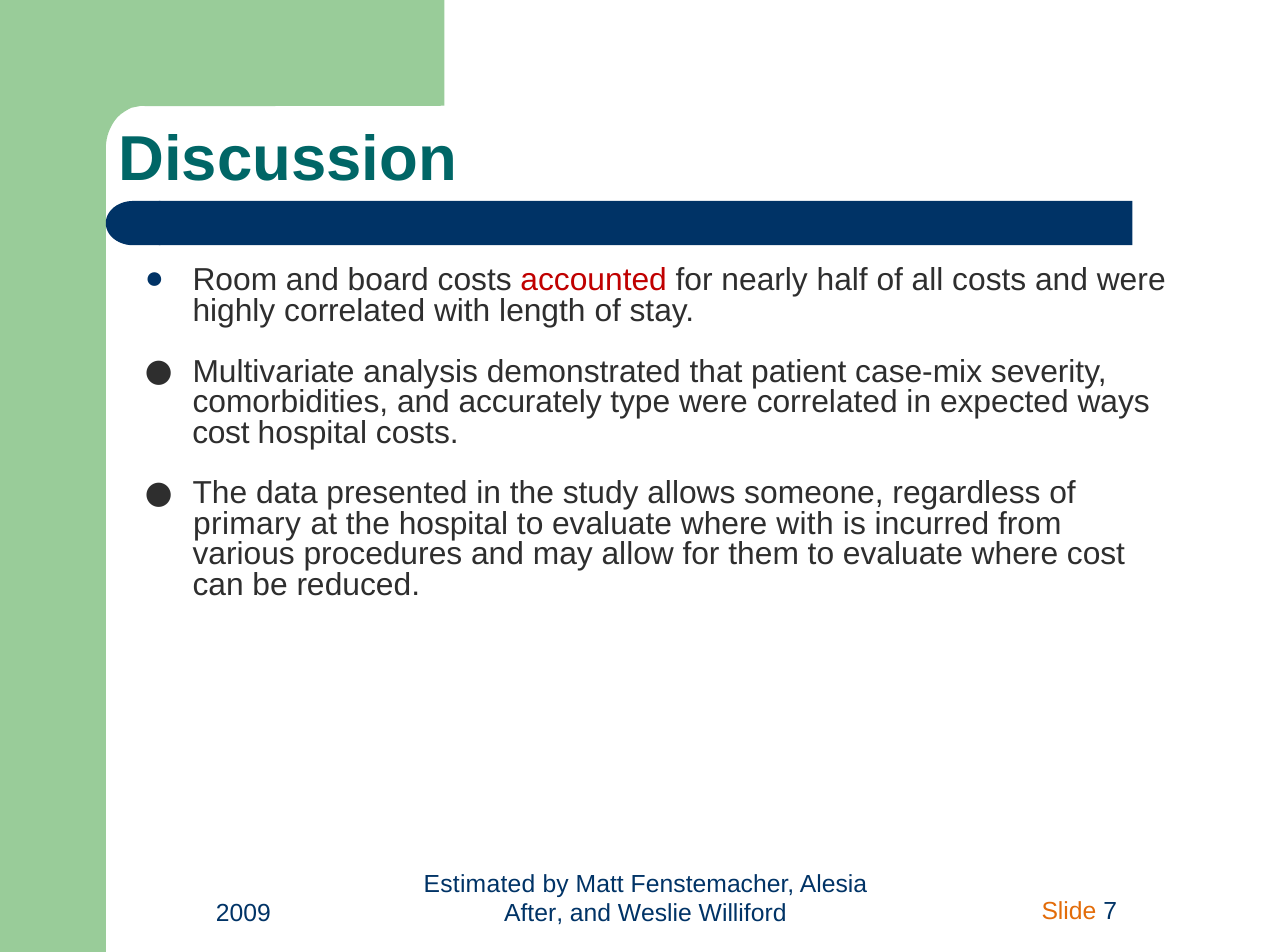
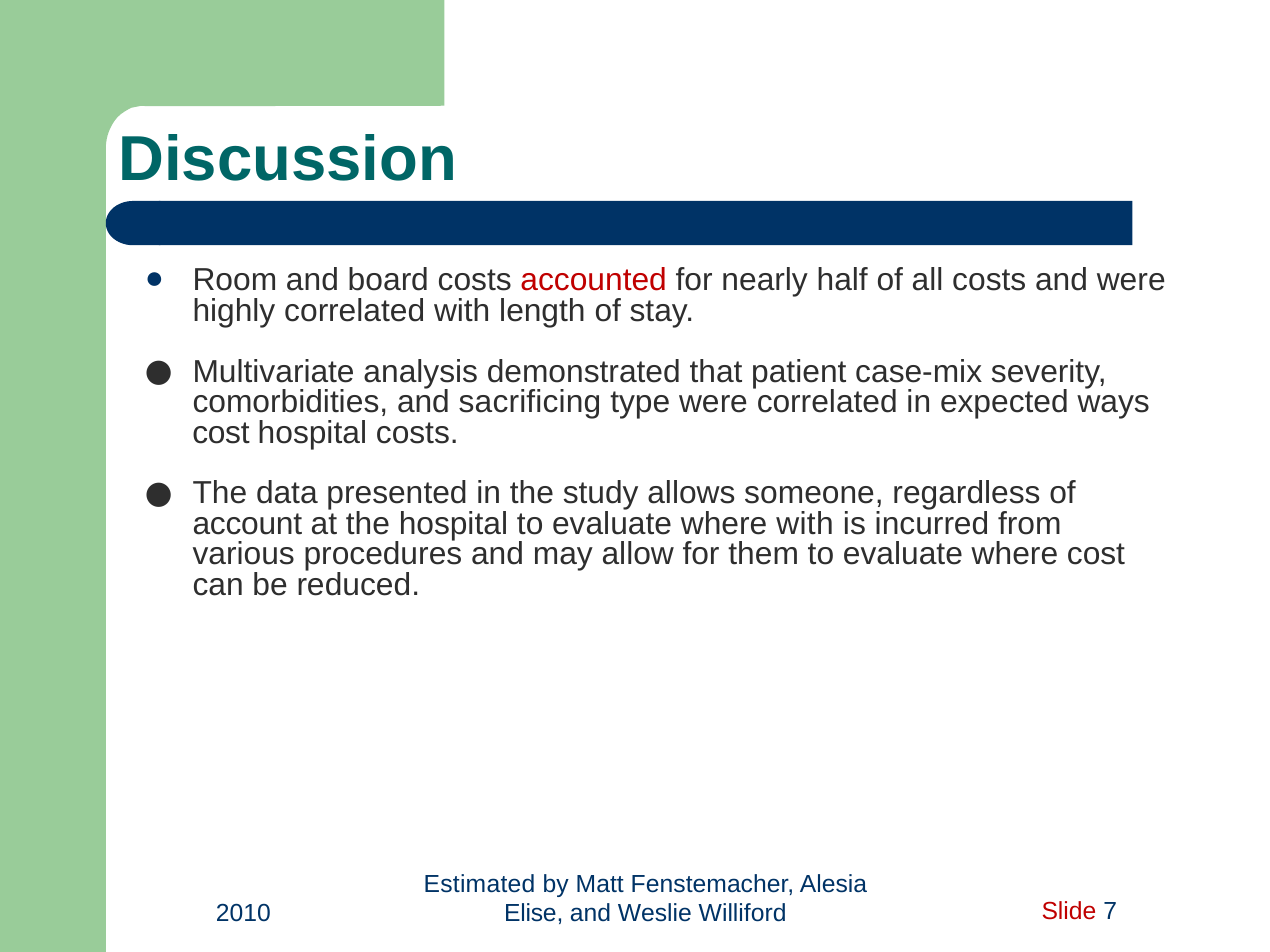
accurately: accurately -> sacrificing (530, 402)
primary: primary -> account (247, 524)
2009: 2009 -> 2010 (243, 914)
After: After -> Elise (534, 914)
Slide colour: orange -> red (1069, 912)
